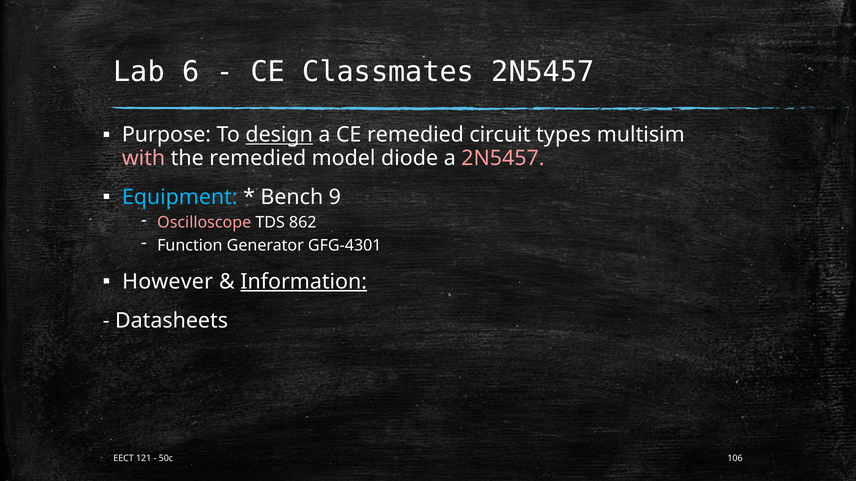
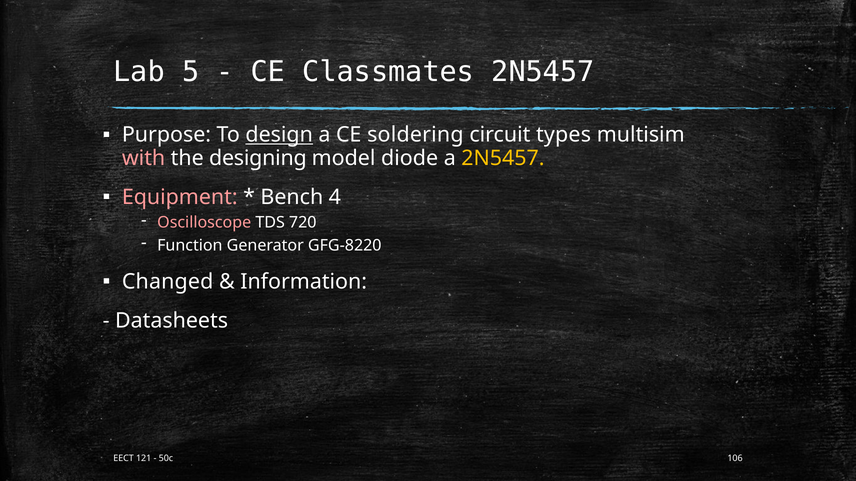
6: 6 -> 5 (191, 72)
CE remedied: remedied -> soldering (415, 135)
the remedied: remedied -> designing (258, 158)
2N5457 colour: pink -> yellow (503, 158)
Equipment colour: light blue -> pink (180, 197)
9: 9 -> 4 (335, 197)
862: 862 -> 720 (303, 223)
GFG-4301: GFG-4301 -> GFG-8220 (345, 246)
However: However -> Changed (168, 282)
Information underline: present -> none (304, 282)
